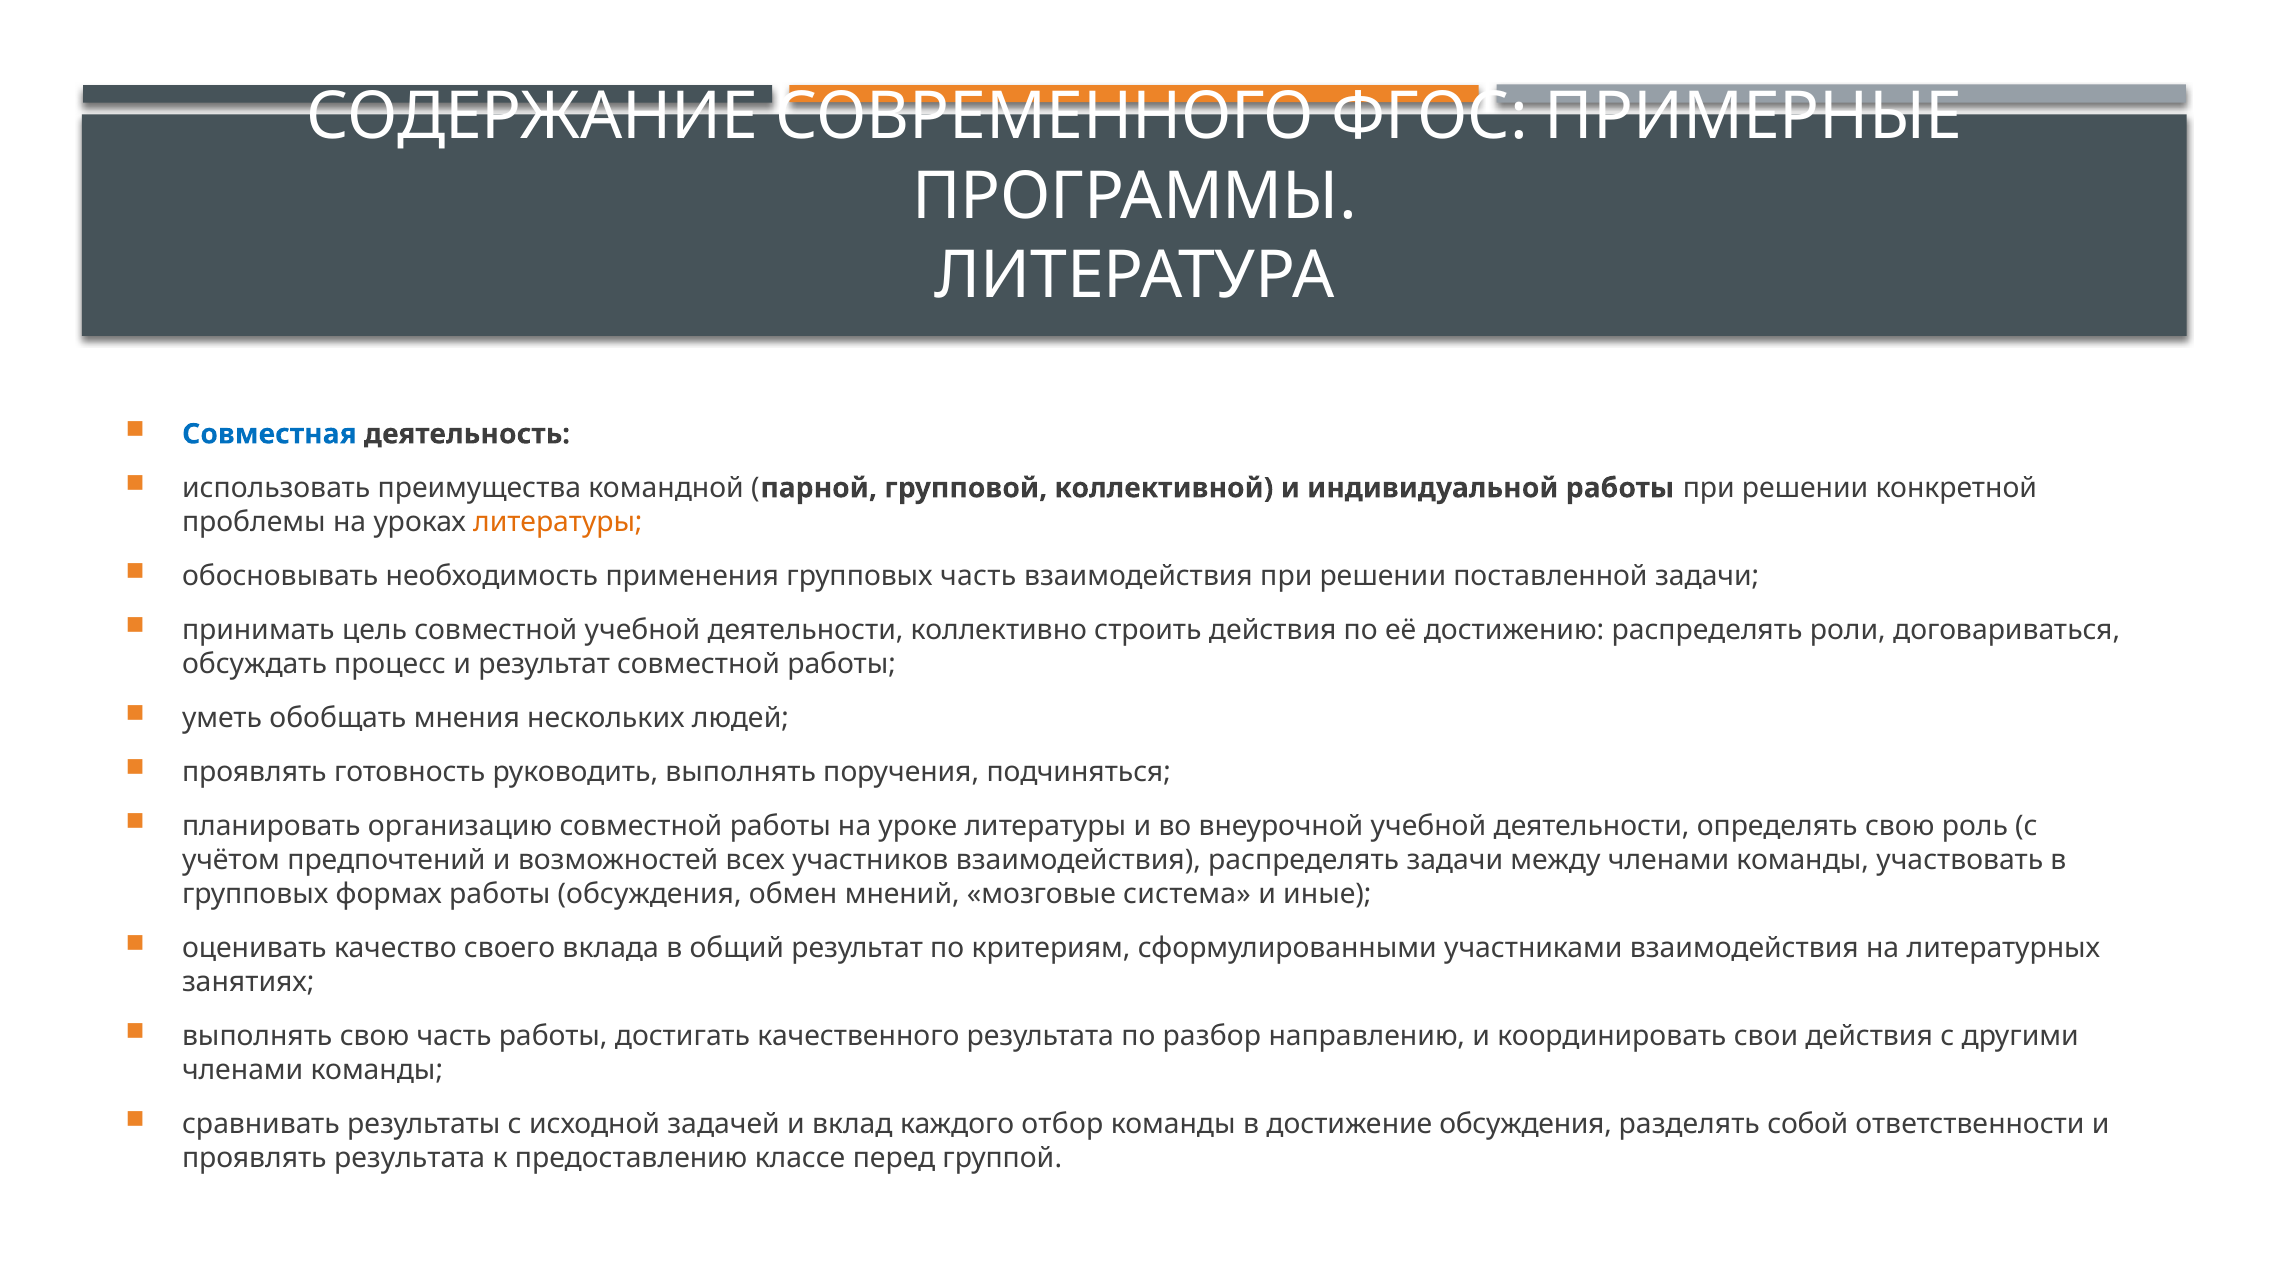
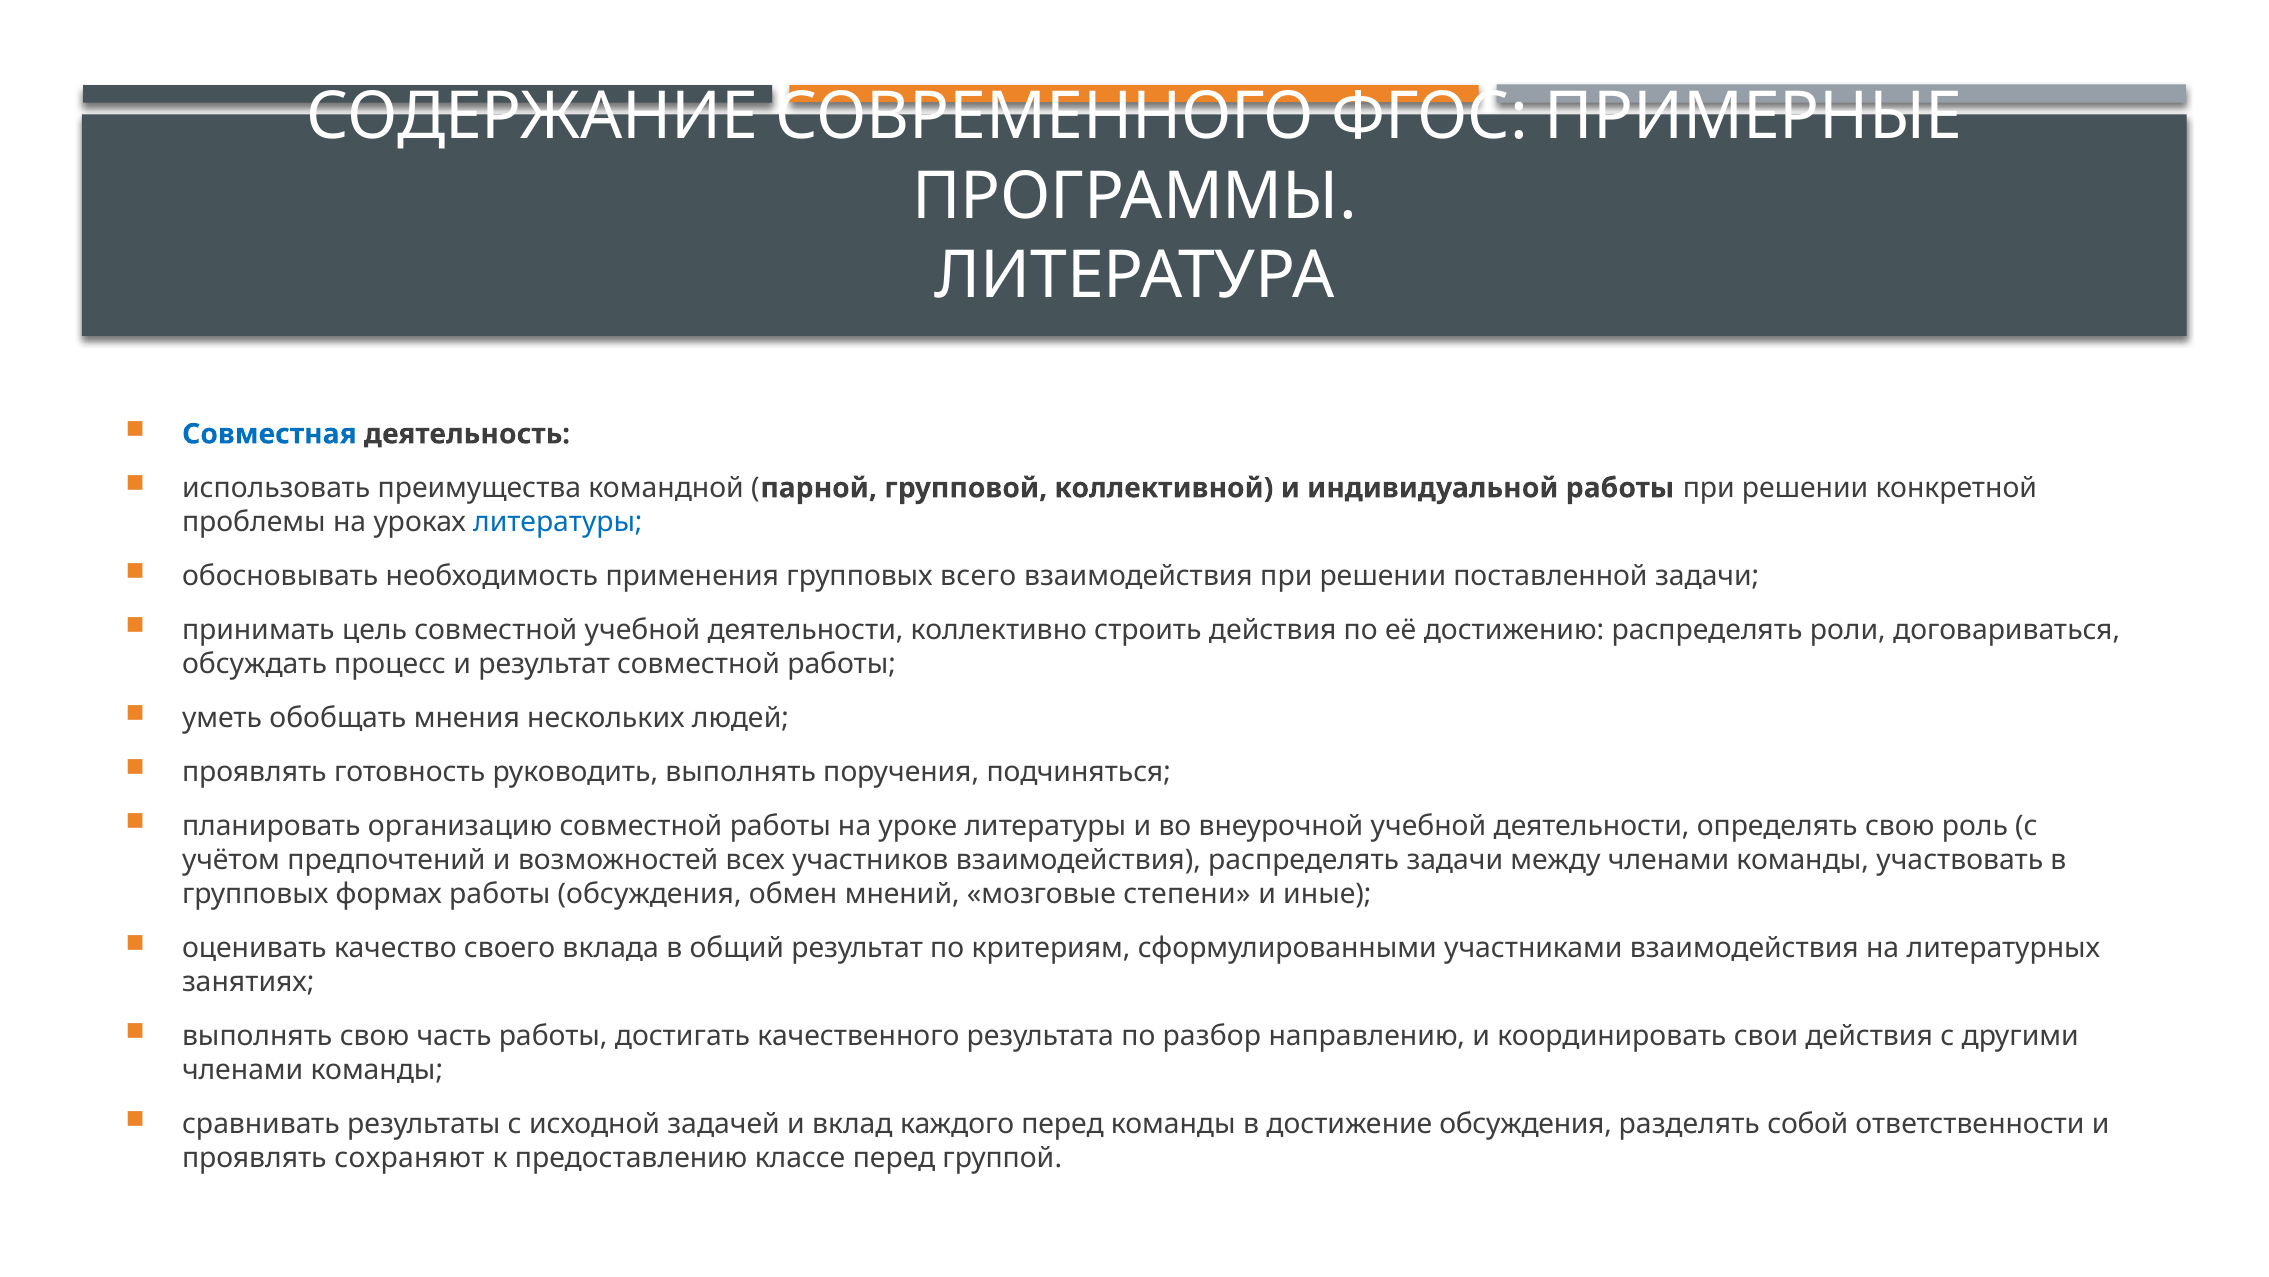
литературы colour: orange -> blue (558, 522)
групповых часть: часть -> всего (978, 576)
система: система -> степени (1187, 894)
каждого отбор: отбор -> перед (1063, 1123)
проявлять результата: результата -> сохраняют (410, 1157)
